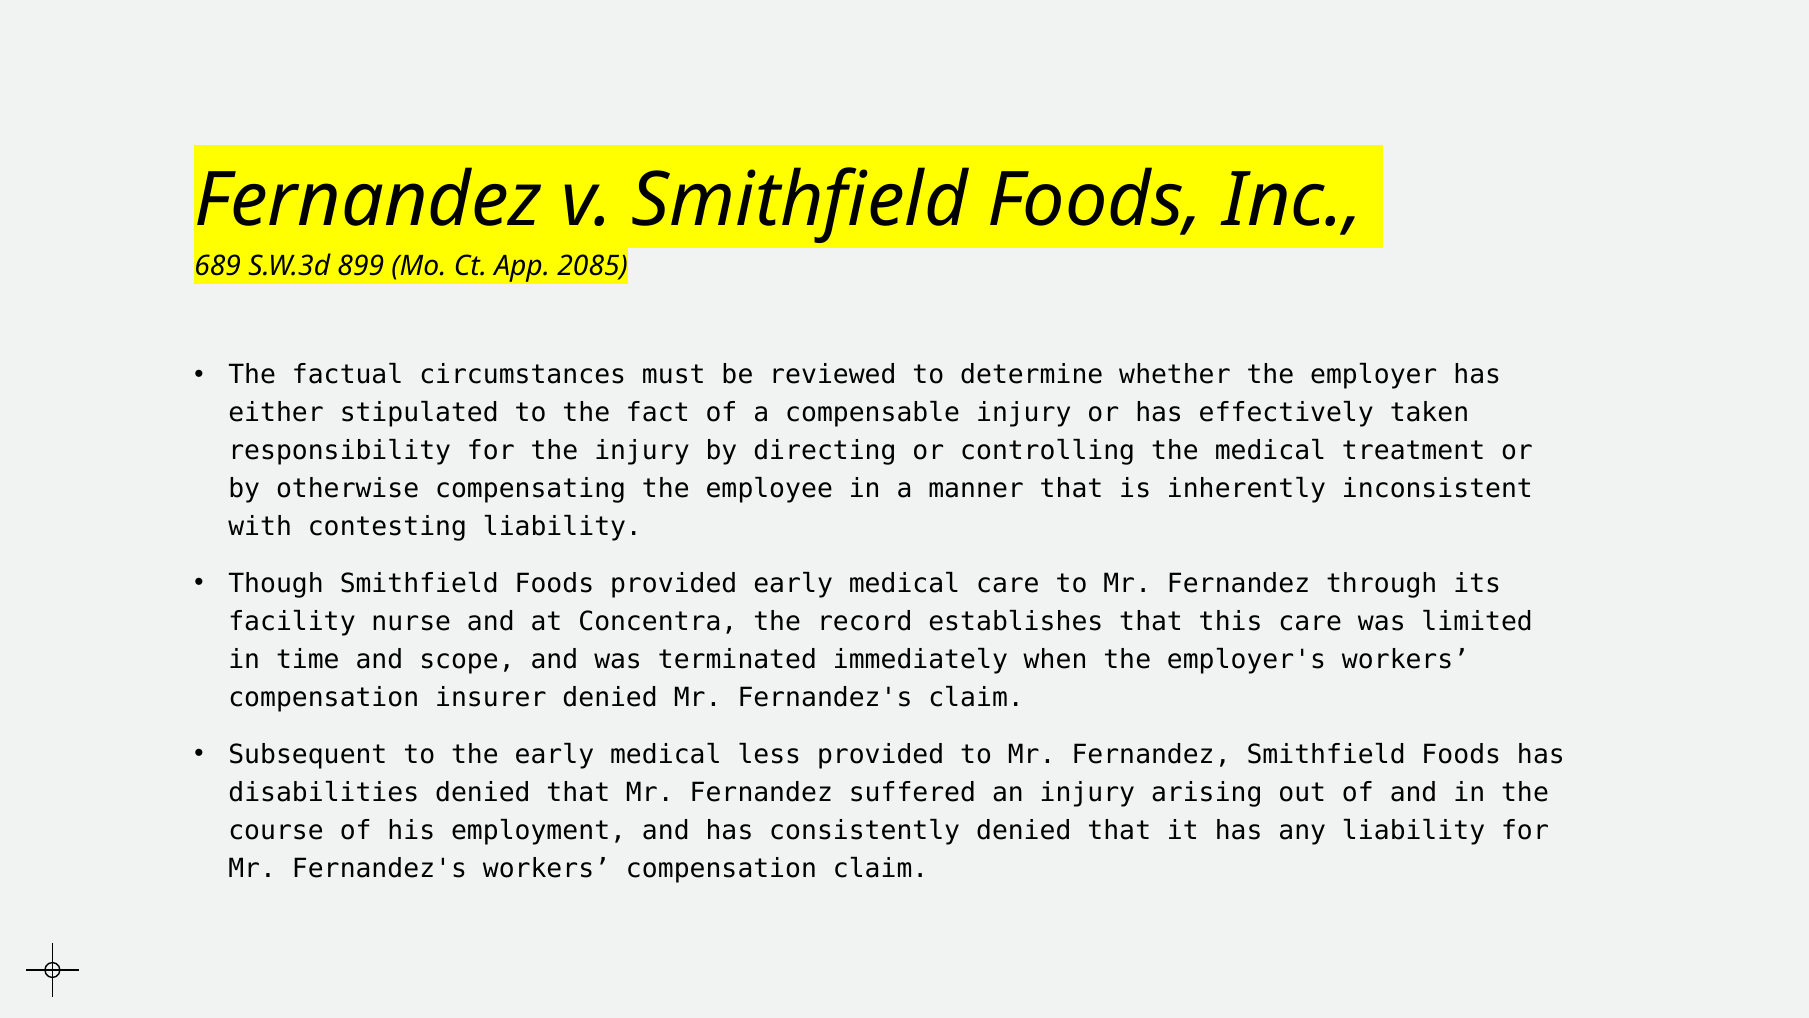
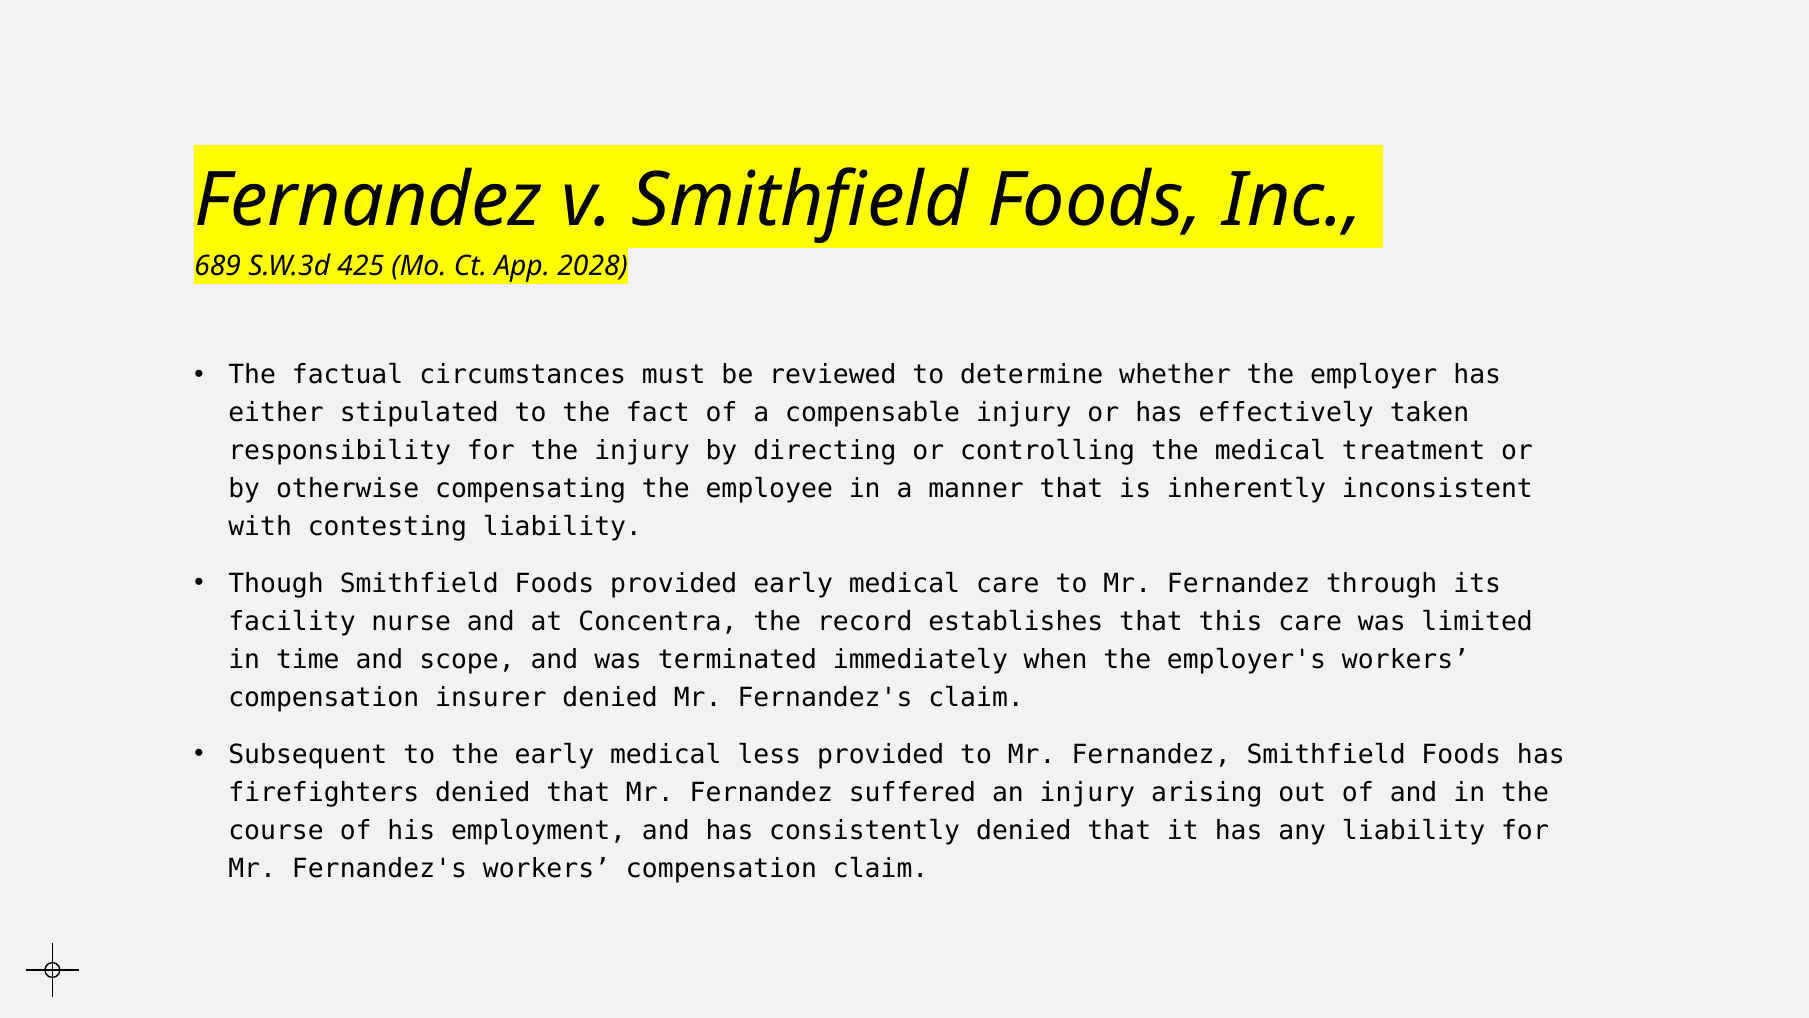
899: 899 -> 425 (361, 266)
2085: 2085 -> 2028 (593, 266)
disabilities: disabilities -> firefighters (324, 792)
